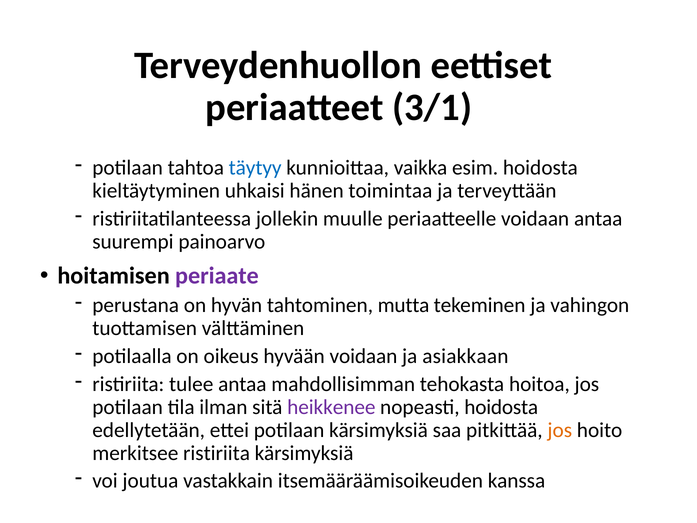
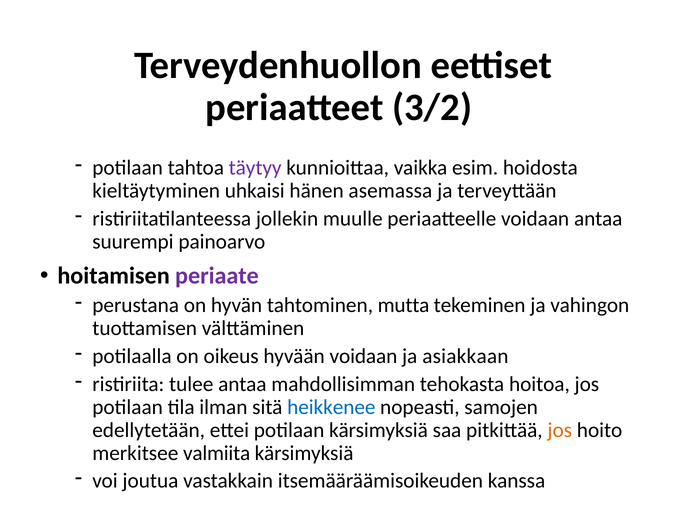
3/1: 3/1 -> 3/2 (432, 107)
täytyy colour: blue -> purple (255, 168)
toimintaa: toimintaa -> asemassa (390, 191)
heikkenee colour: purple -> blue (331, 407)
nopeasti hoidosta: hoidosta -> samojen (501, 407)
merkitsee ristiriita: ristiriita -> valmiita (217, 453)
